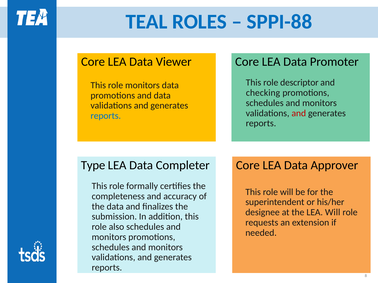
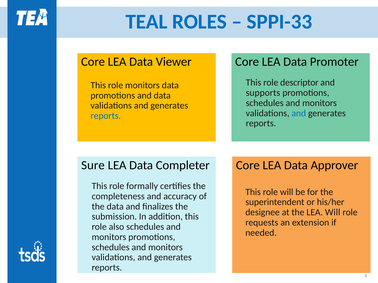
SPPI-88: SPPI-88 -> SPPI-33 (279, 22)
checking: checking -> supports (263, 93)
and colour: red -> blue (299, 113)
Type: Type -> Sure (93, 165)
